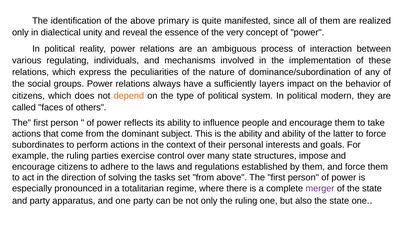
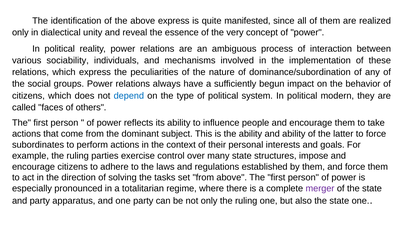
above primary: primary -> express (174, 21)
regulating: regulating -> sociability (68, 60)
layers: layers -> begun (272, 84)
depend colour: orange -> blue (129, 96)
